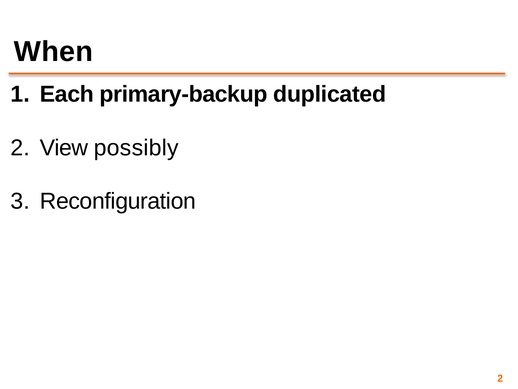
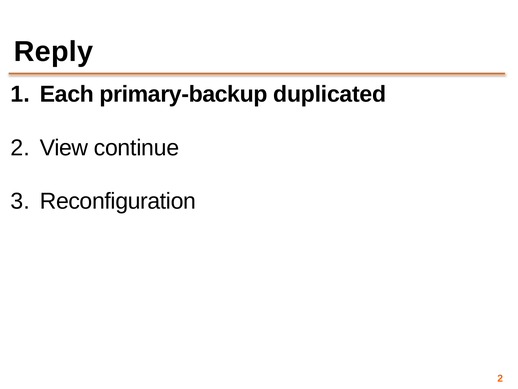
When: When -> Reply (53, 51)
possibly: possibly -> continue (136, 148)
